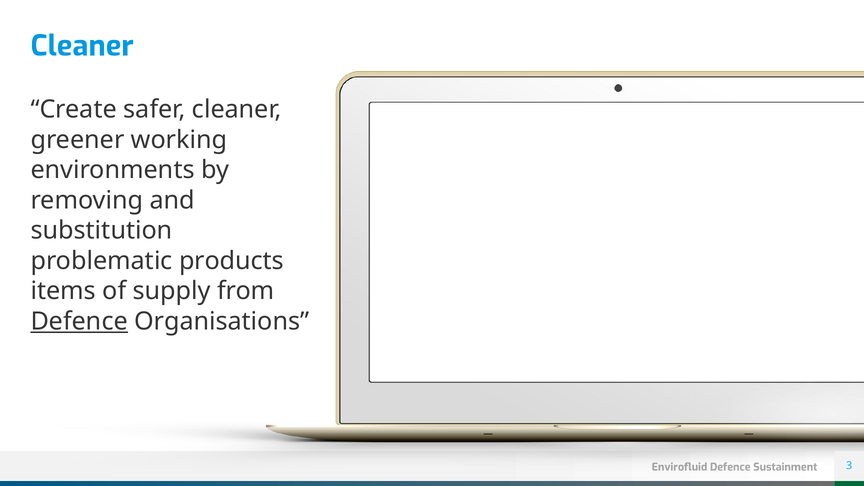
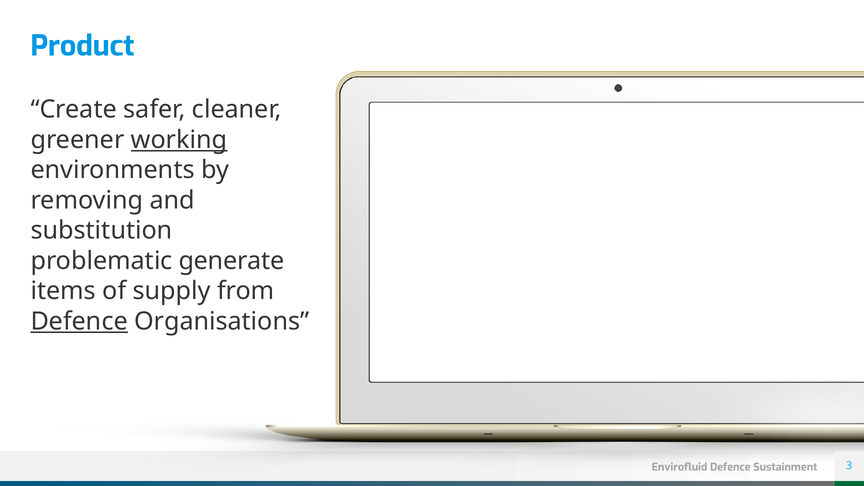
Cleaner: Cleaner -> Product (82, 46)
working underline: none -> present (179, 140)
products: products -> generate (231, 261)
